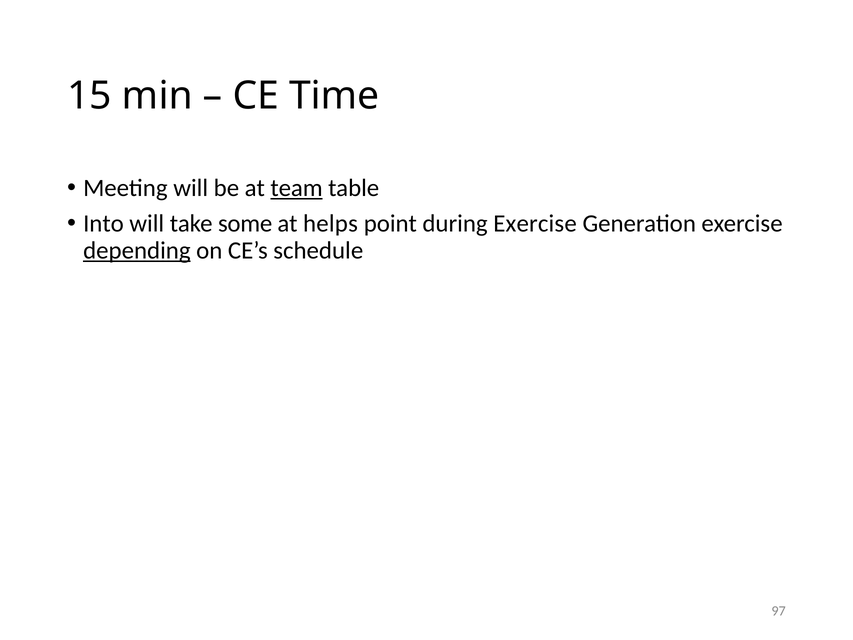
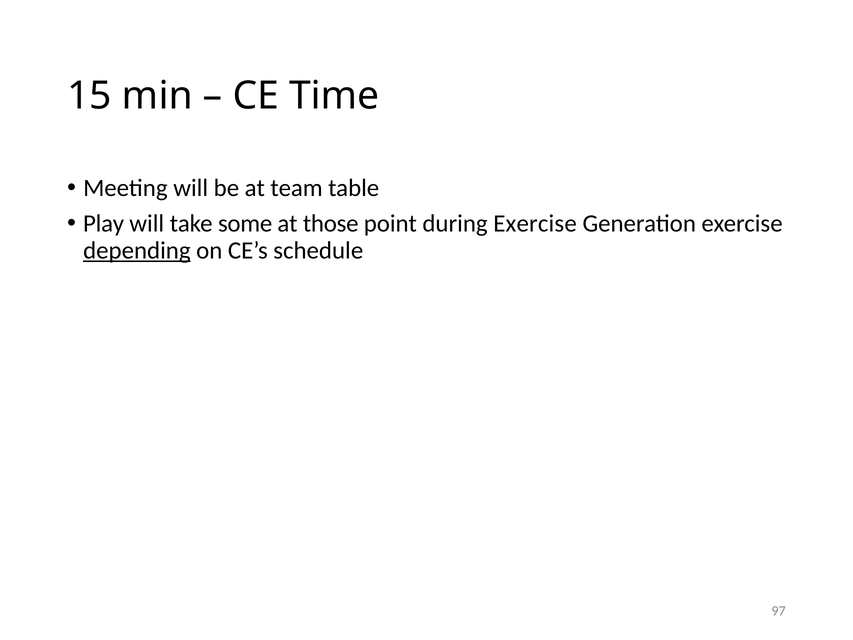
team underline: present -> none (297, 188)
Into: Into -> Play (104, 224)
helps: helps -> those (331, 224)
